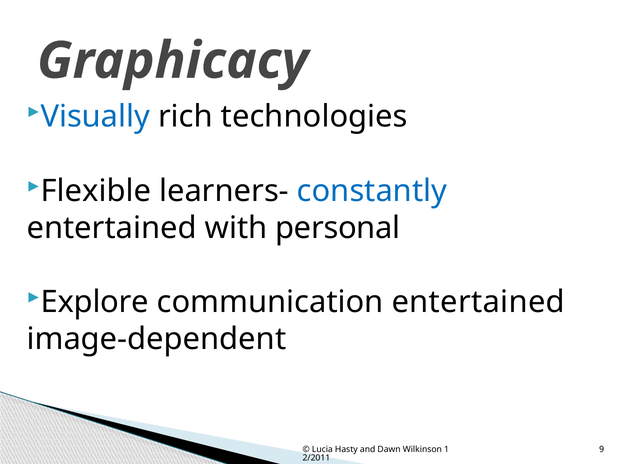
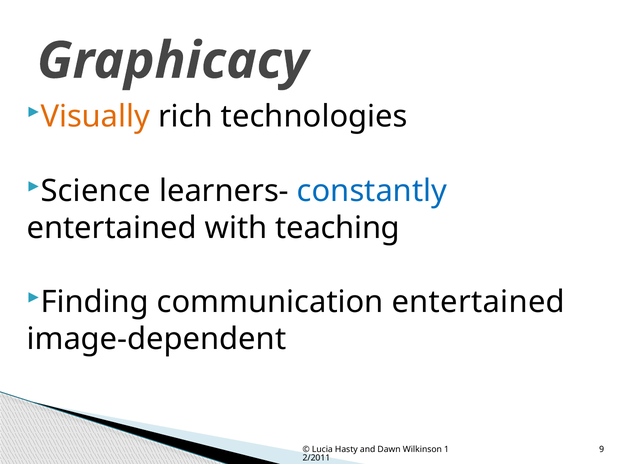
Visually colour: blue -> orange (95, 117)
Flexible: Flexible -> Science (96, 191)
personal: personal -> teaching (338, 228)
Explore: Explore -> Finding (95, 302)
